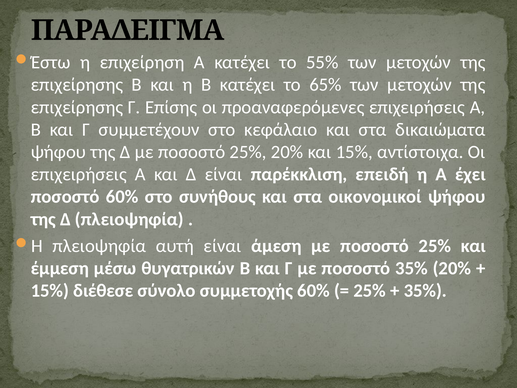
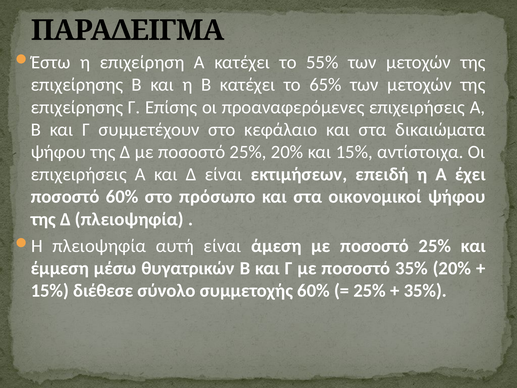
παρέκκλιση: παρέκκλιση -> εκτιμήσεων (299, 174)
συνήθους: συνήθους -> πρόσωπο (217, 197)
